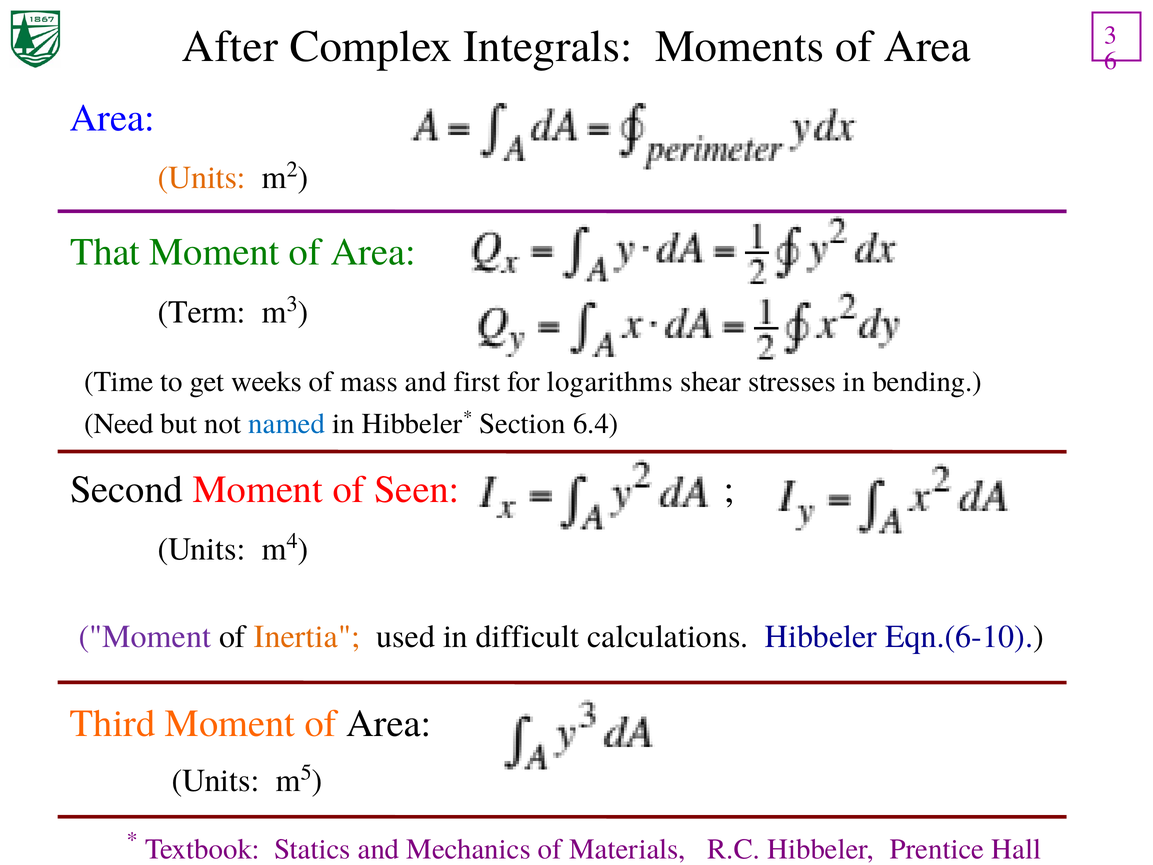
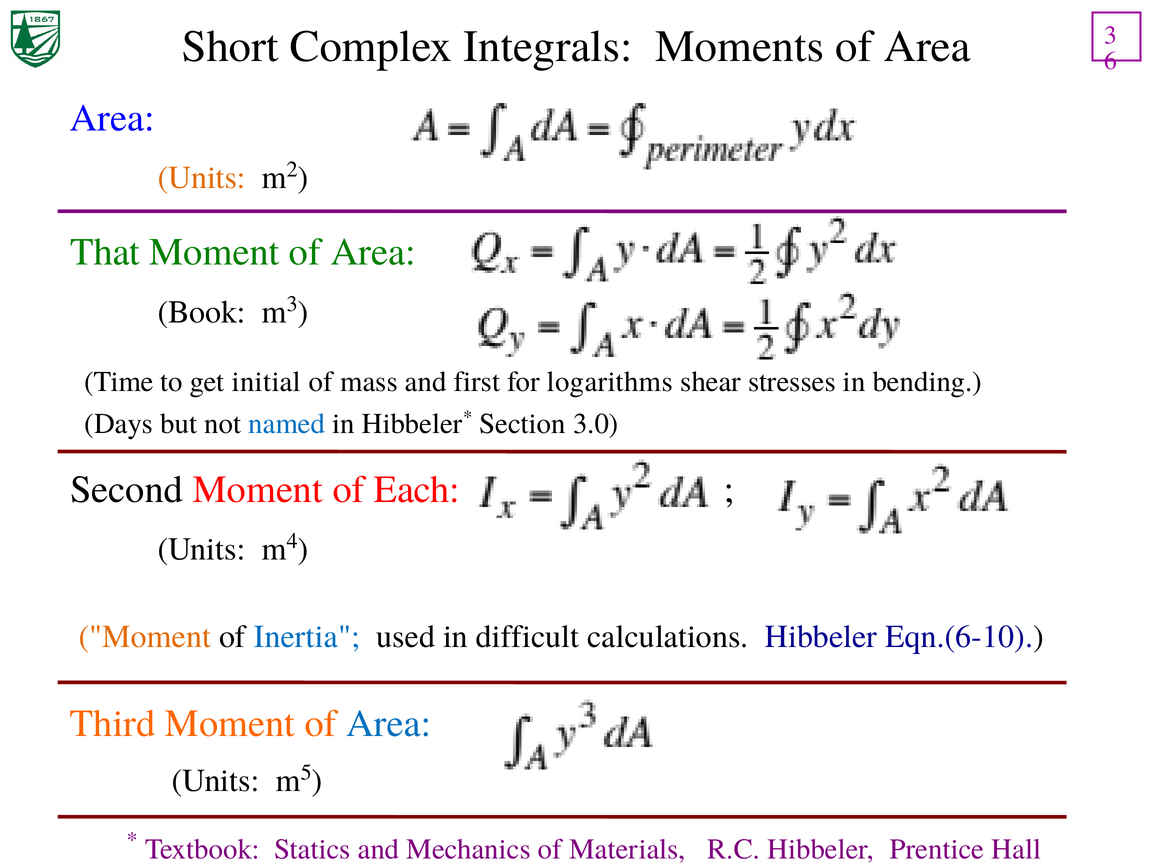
After: After -> Short (230, 46)
Term: Term -> Book (202, 312)
weeks: weeks -> initial (266, 382)
Need: Need -> Days (119, 423)
6.4: 6.4 -> 3.0 (596, 423)
Seen: Seen -> Each (417, 489)
Moment colour: purple -> orange (145, 636)
Inertia colour: orange -> blue (307, 636)
Area colour: black -> blue (389, 723)
